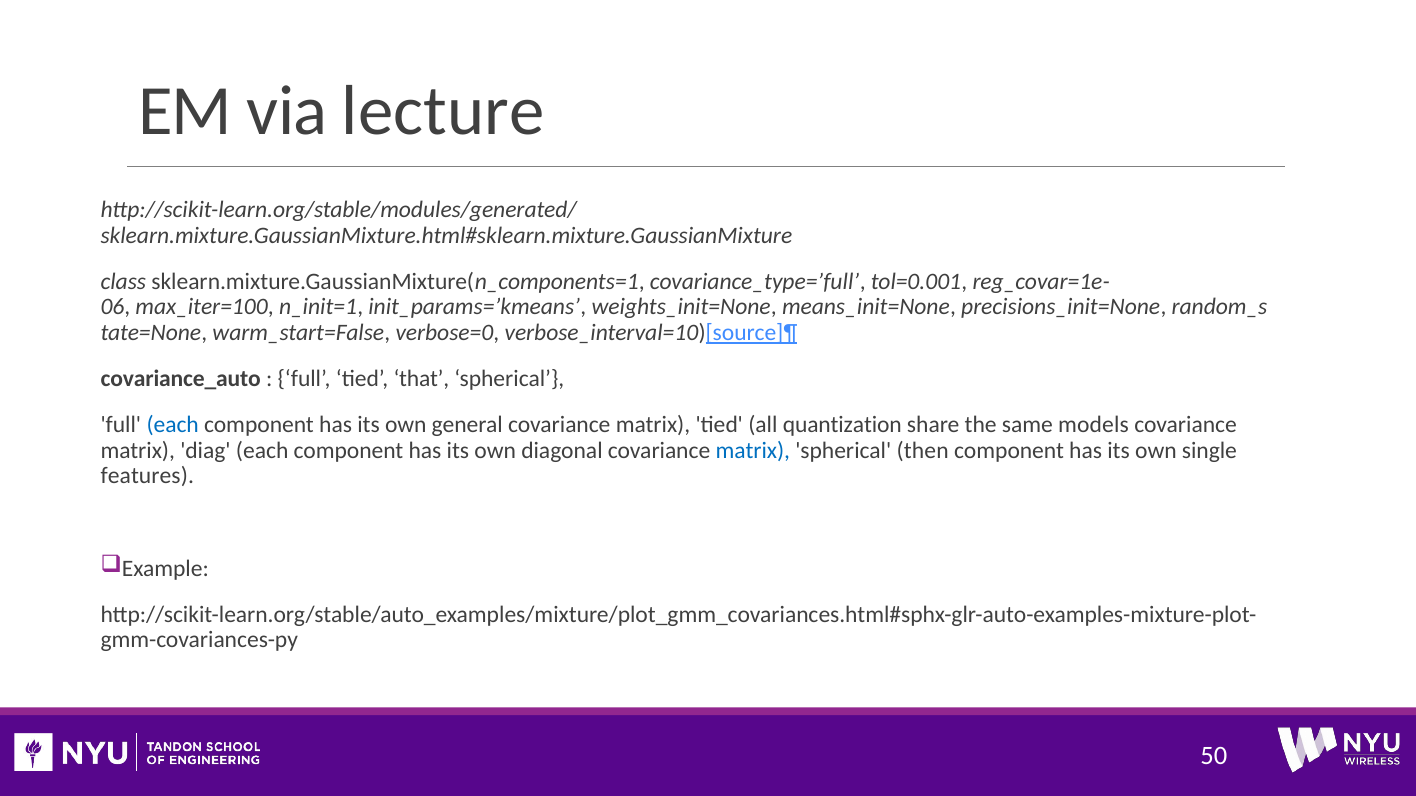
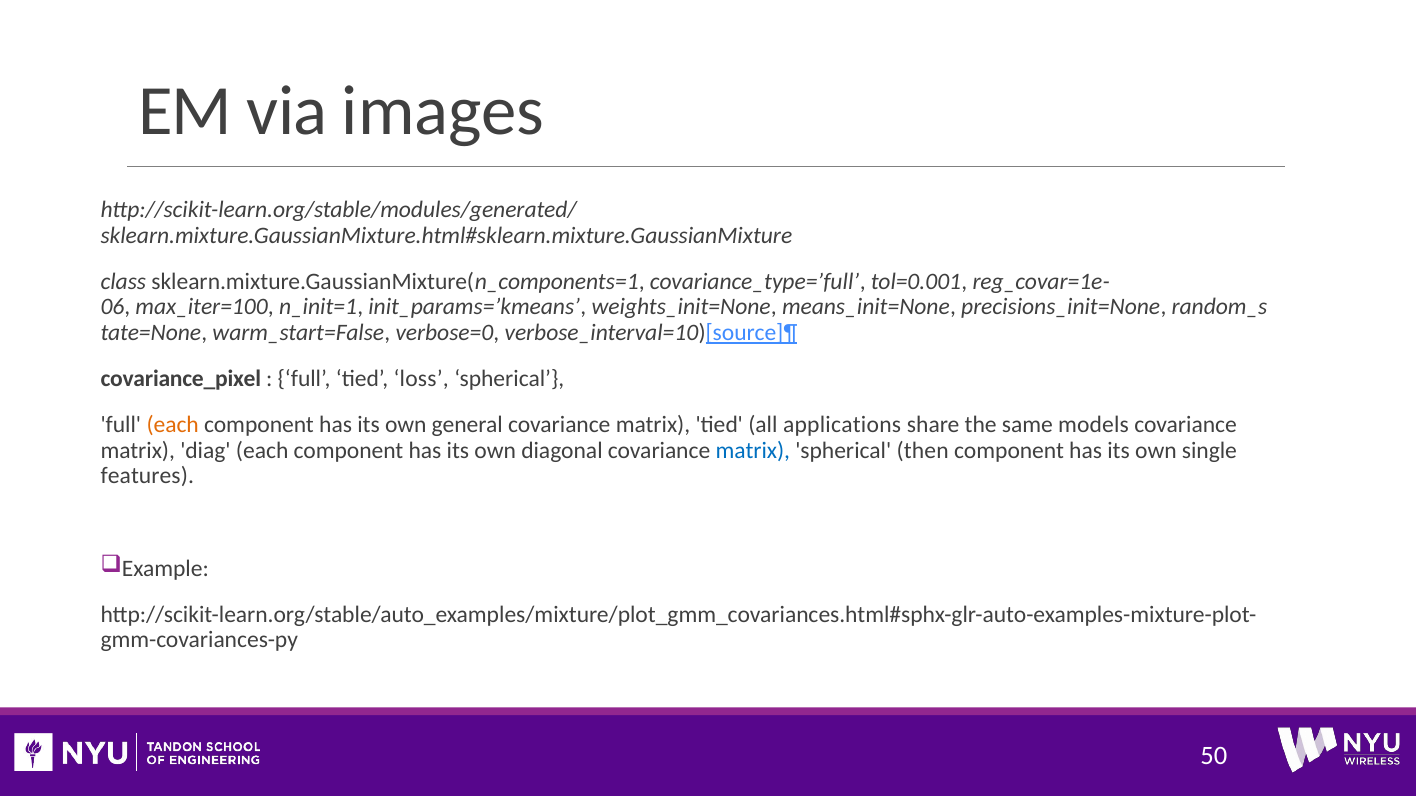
lecture: lecture -> images (443, 111)
covariance_auto: covariance_auto -> covariance_pixel (181, 379)
that: that -> loss (421, 379)
each colour: blue -> orange (173, 425)
quantization: quantization -> applications (842, 425)
